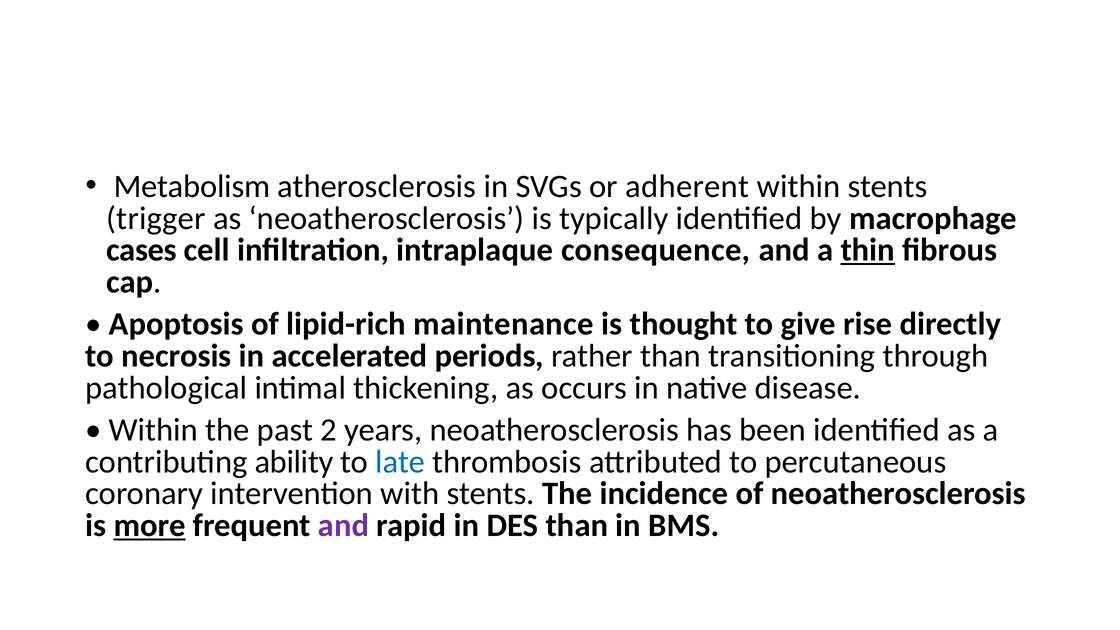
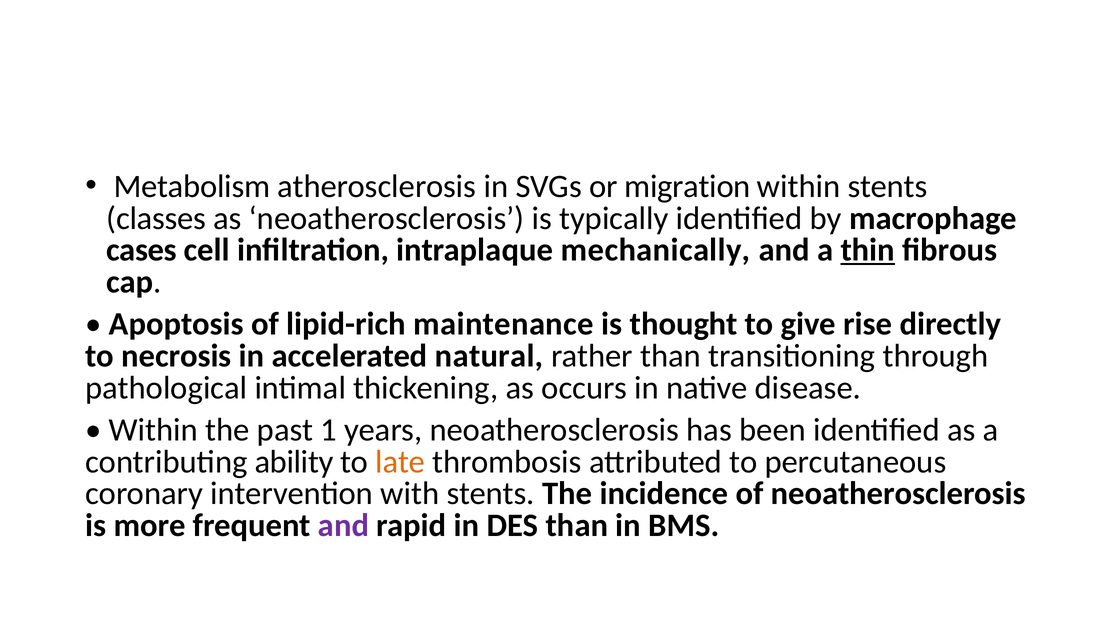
adherent: adherent -> migration (688, 187)
trigger: trigger -> classes (156, 218)
consequence: consequence -> mechanically (656, 250)
periods: periods -> natural (489, 356)
2: 2 -> 1 (329, 430)
late colour: blue -> orange (400, 462)
more underline: present -> none (150, 525)
